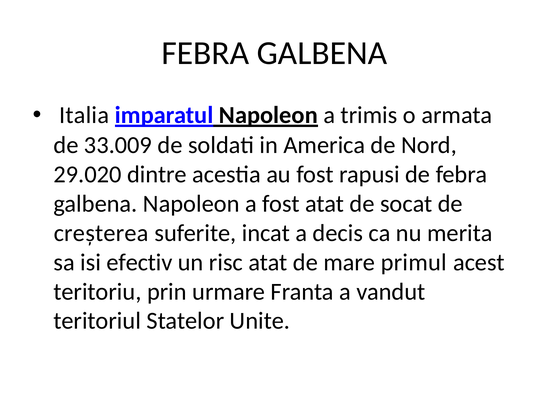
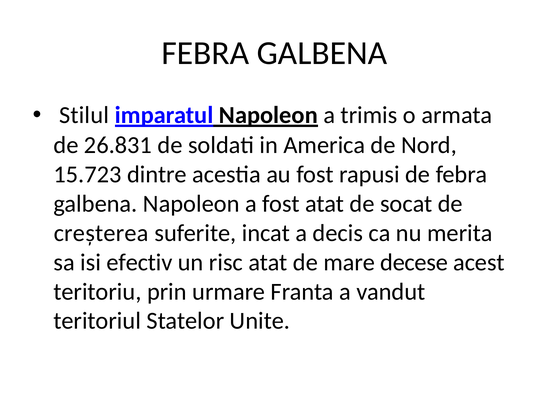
Italia: Italia -> Stilul (84, 115)
33.009: 33.009 -> 26.831 (118, 145)
29.020: 29.020 -> 15.723 (88, 174)
primul: primul -> decese (414, 262)
